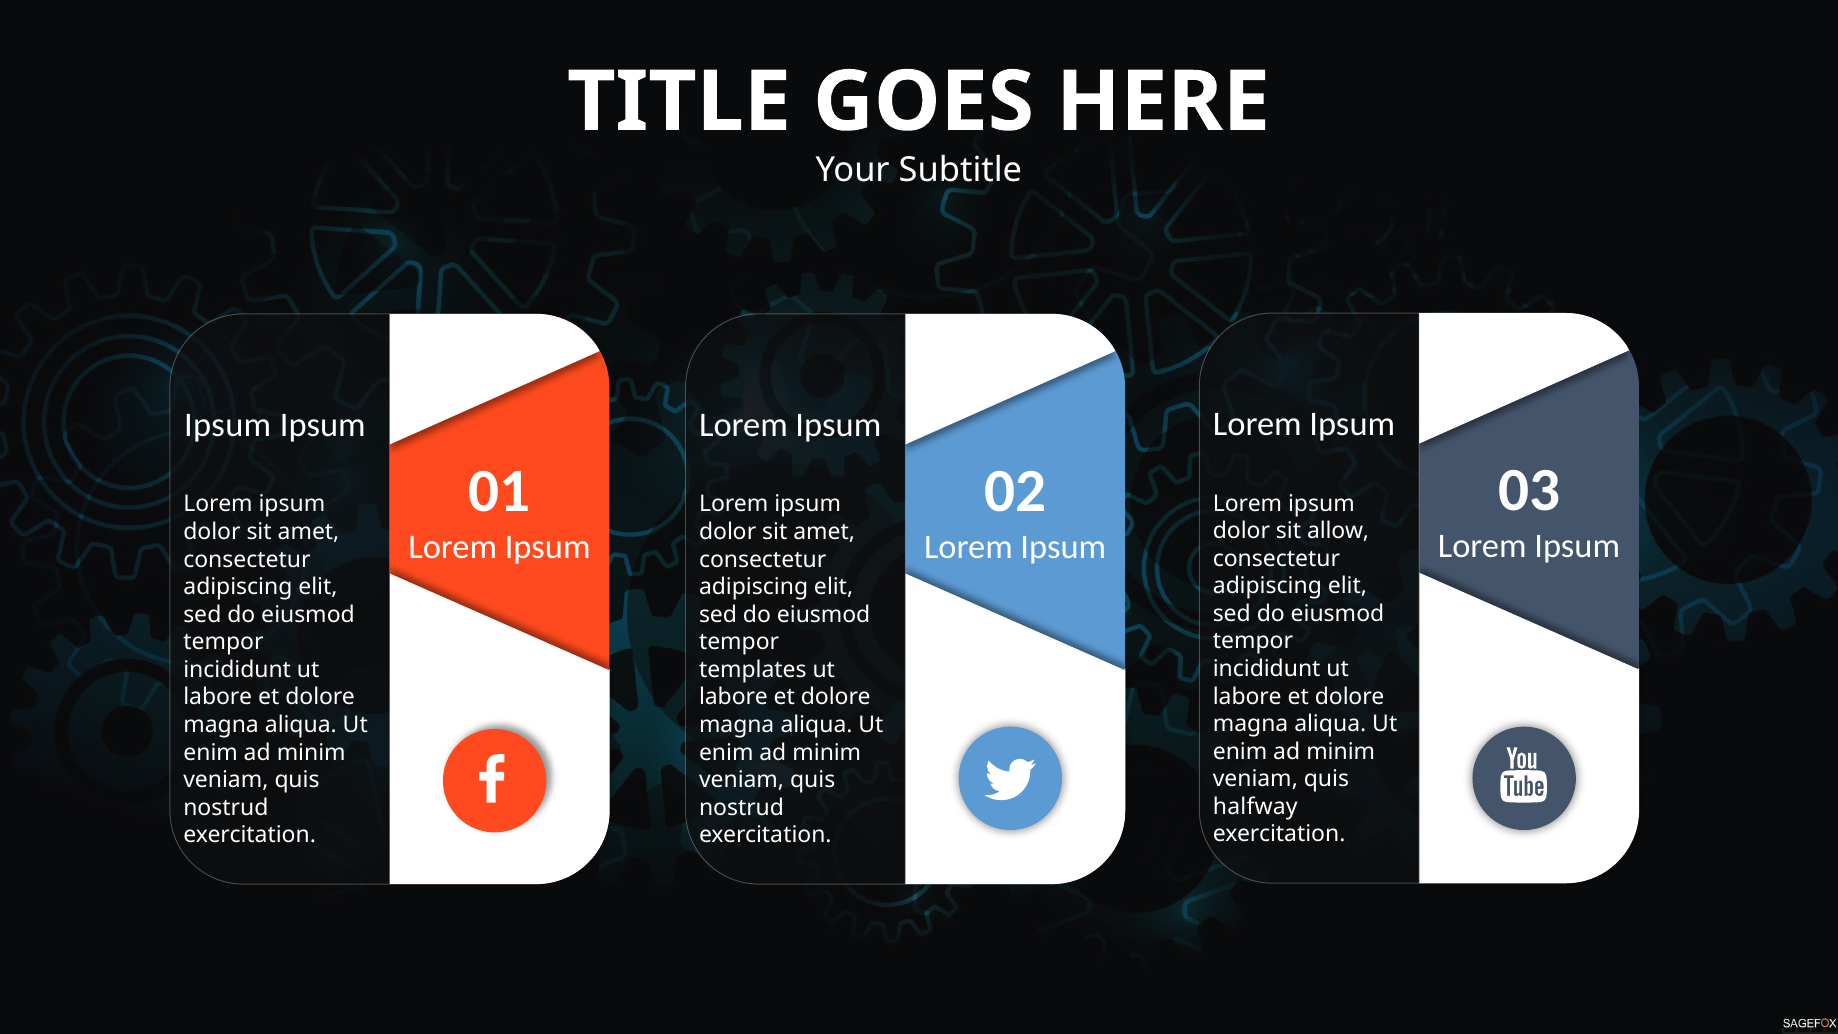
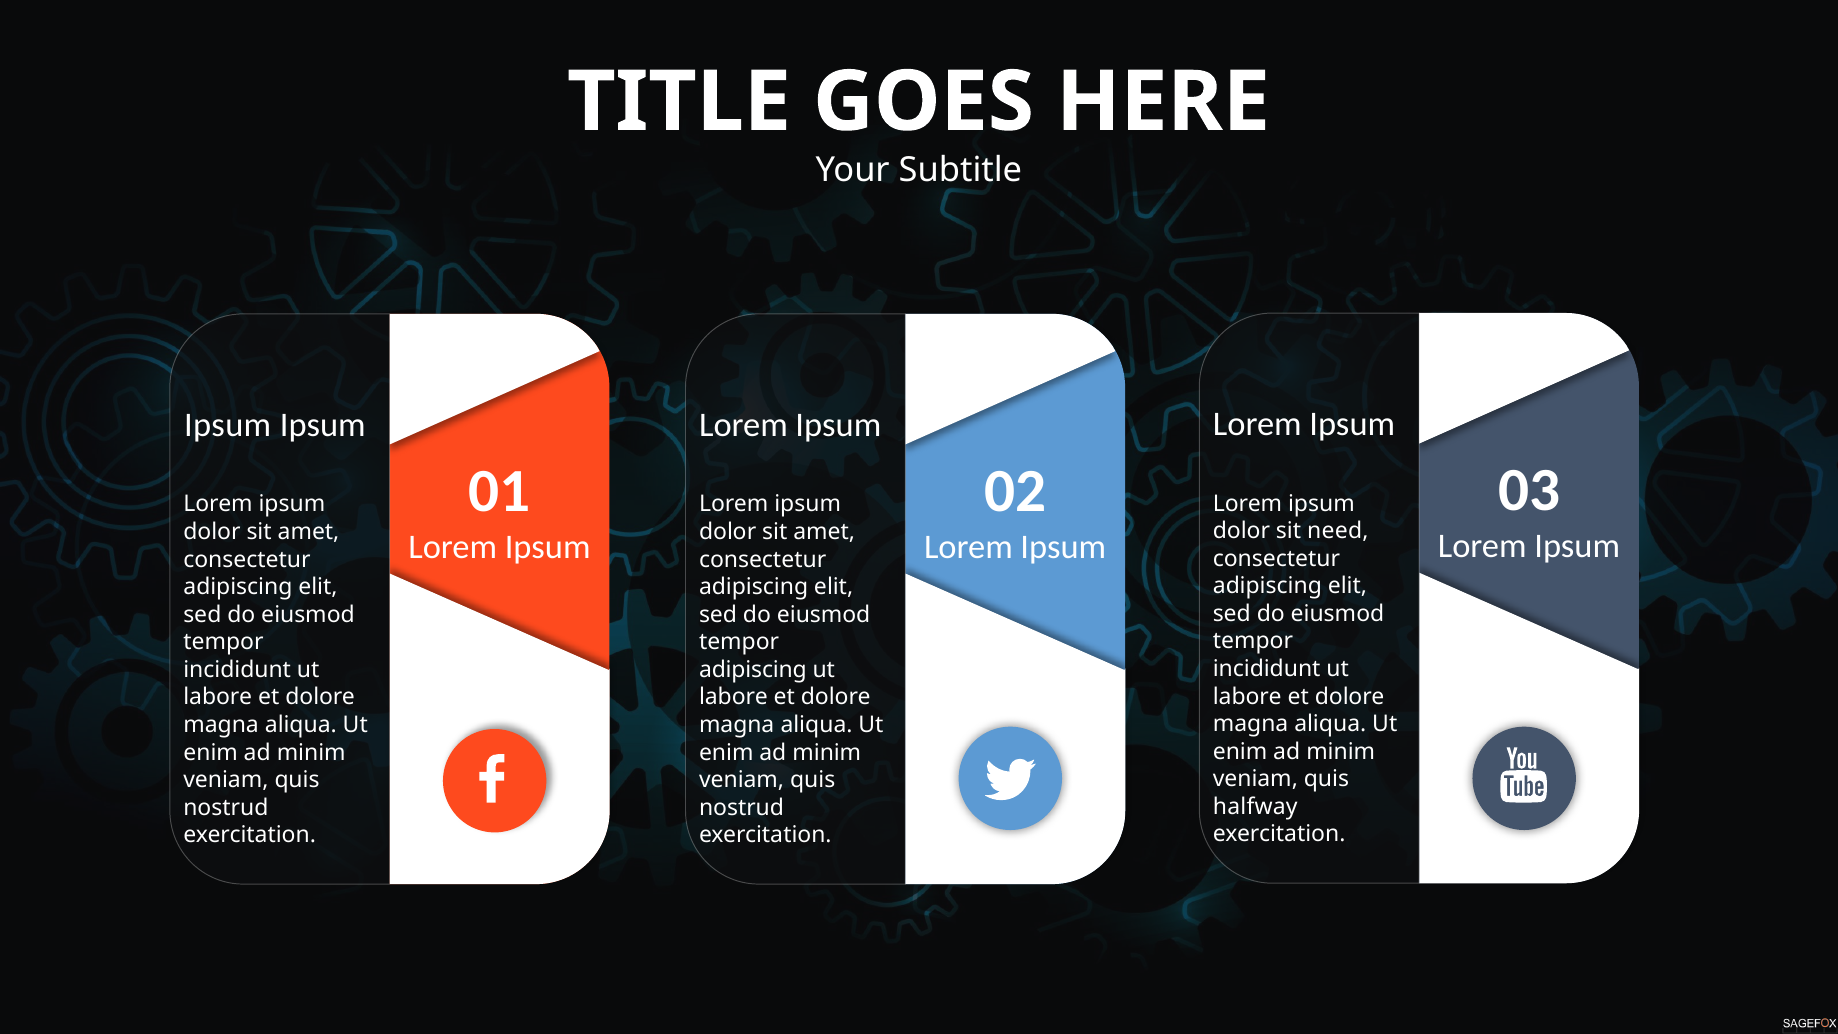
allow: allow -> need (1338, 531)
templates: templates -> adipiscing (753, 670)
